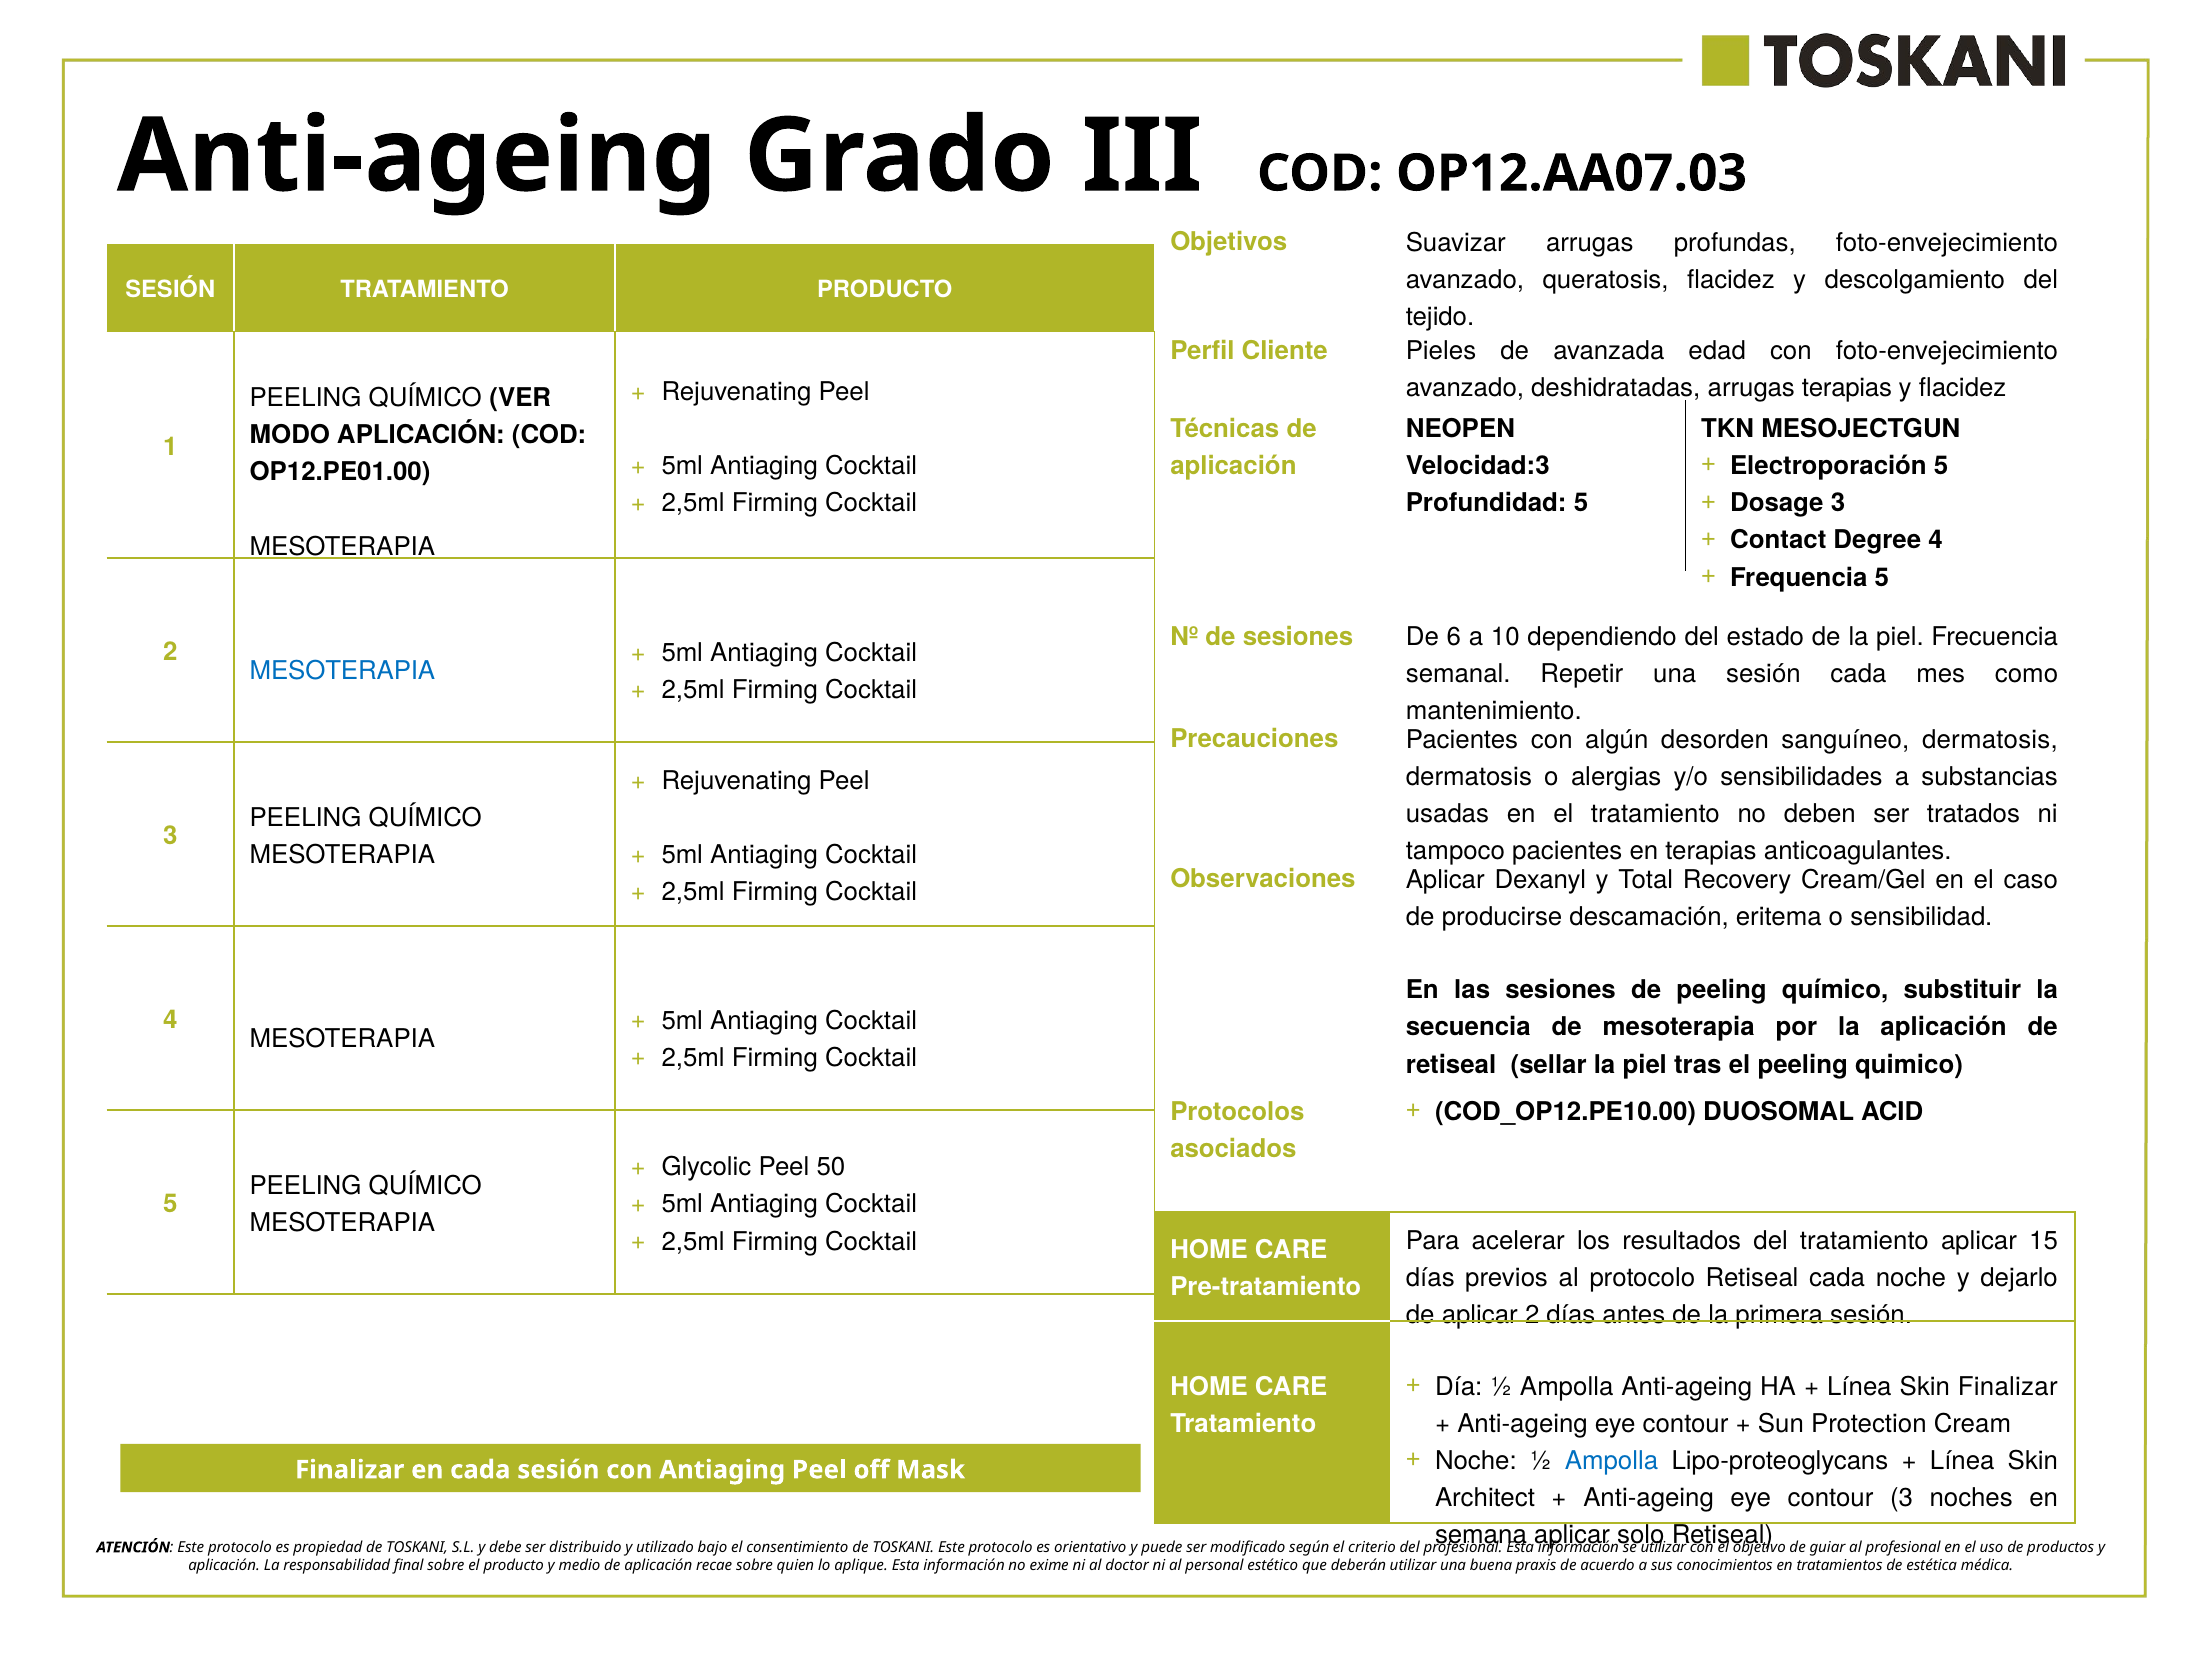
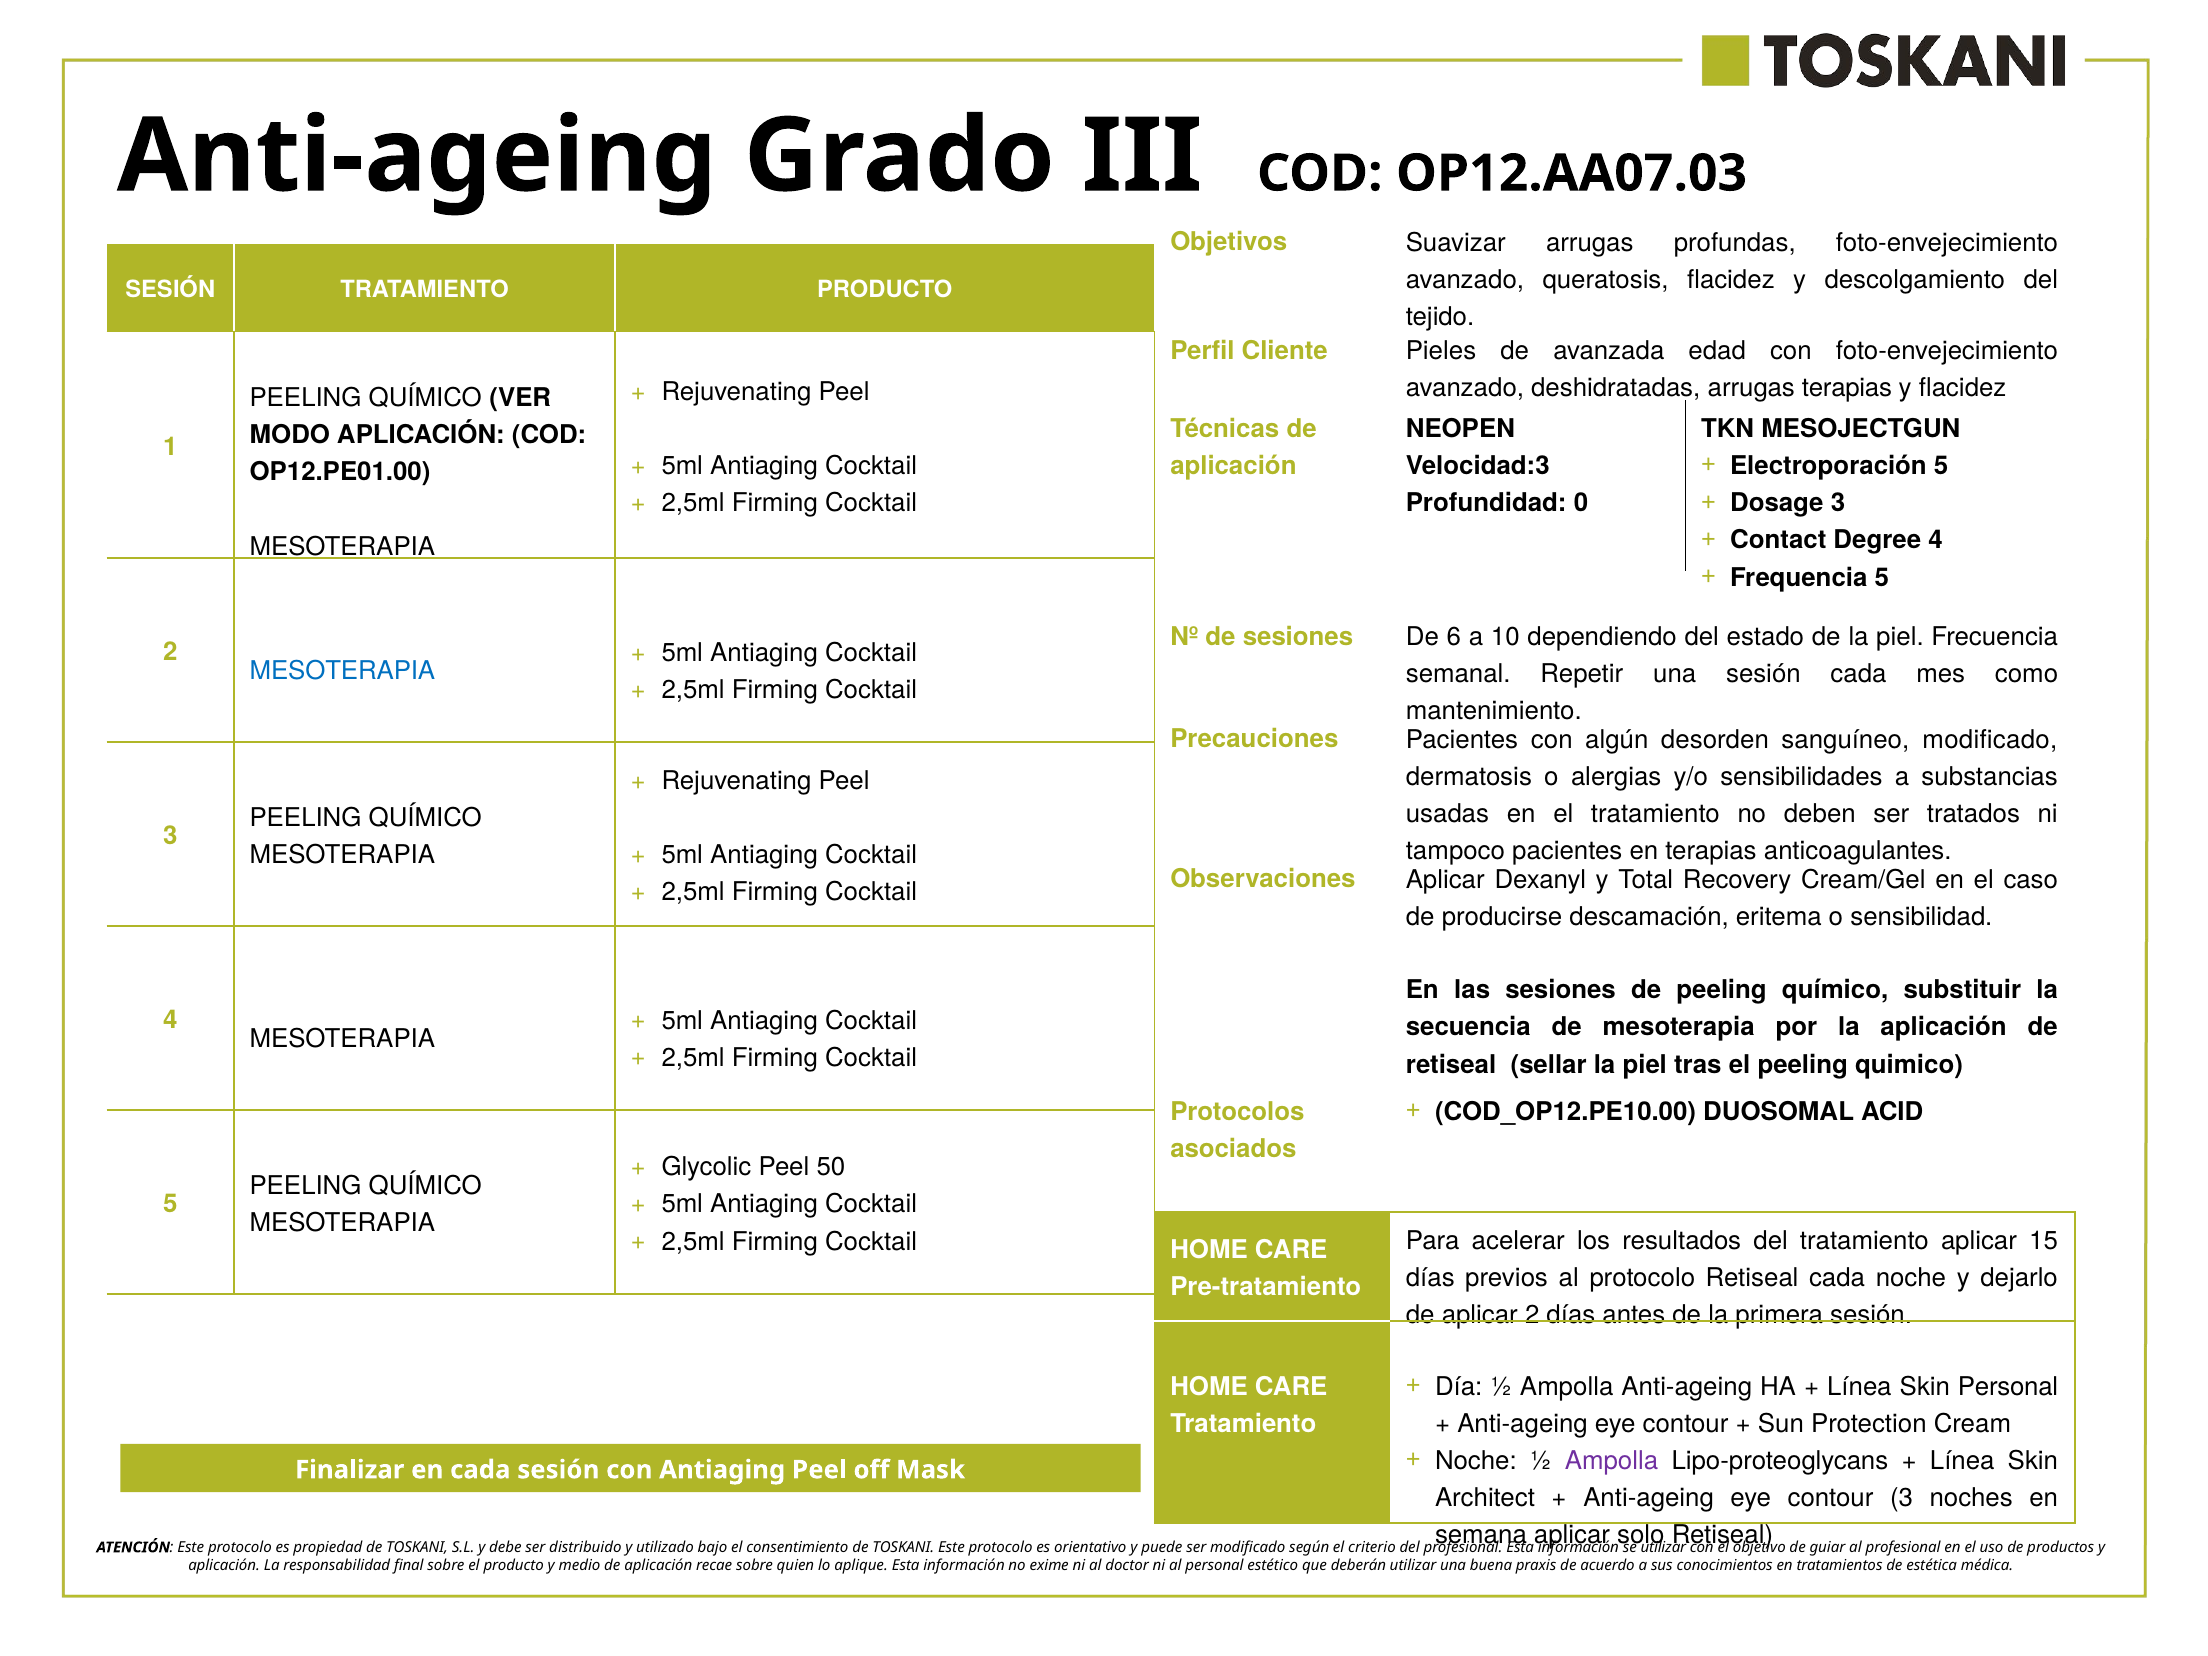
Profundidad 5: 5 -> 0 (1581, 503)
sanguíneo dermatosis: dermatosis -> modificado (1990, 740)
Skin Finalizar: Finalizar -> Personal (2008, 1387)
Ampolla colour: blue -> purple (1611, 1461)
